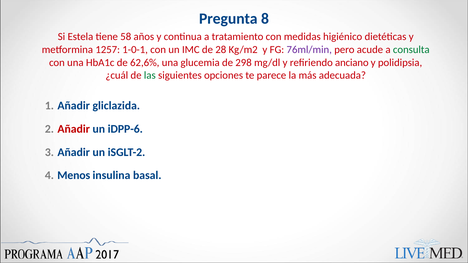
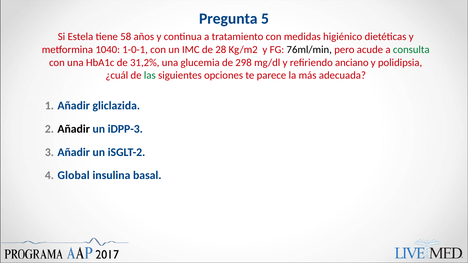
8: 8 -> 5 (265, 19)
1257: 1257 -> 1040 (108, 50)
76ml/min colour: purple -> black (309, 50)
62,6%: 62,6% -> 31,2% (145, 63)
Añadir colour: red -> black (74, 129)
iDPP-6: iDPP-6 -> iDPP-3 (125, 129)
Menos: Menos -> Global (74, 176)
